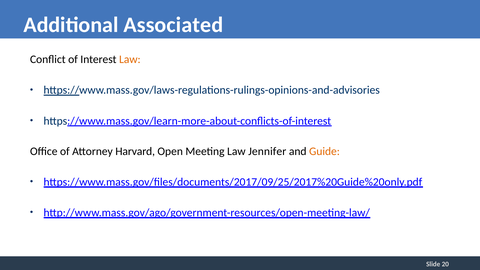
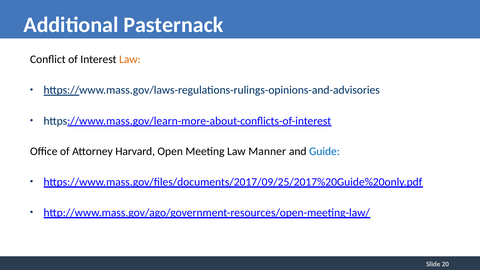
Associated: Associated -> Pasternack (173, 25)
Jennifer: Jennifer -> Manner (267, 151)
Guide colour: orange -> blue (325, 151)
